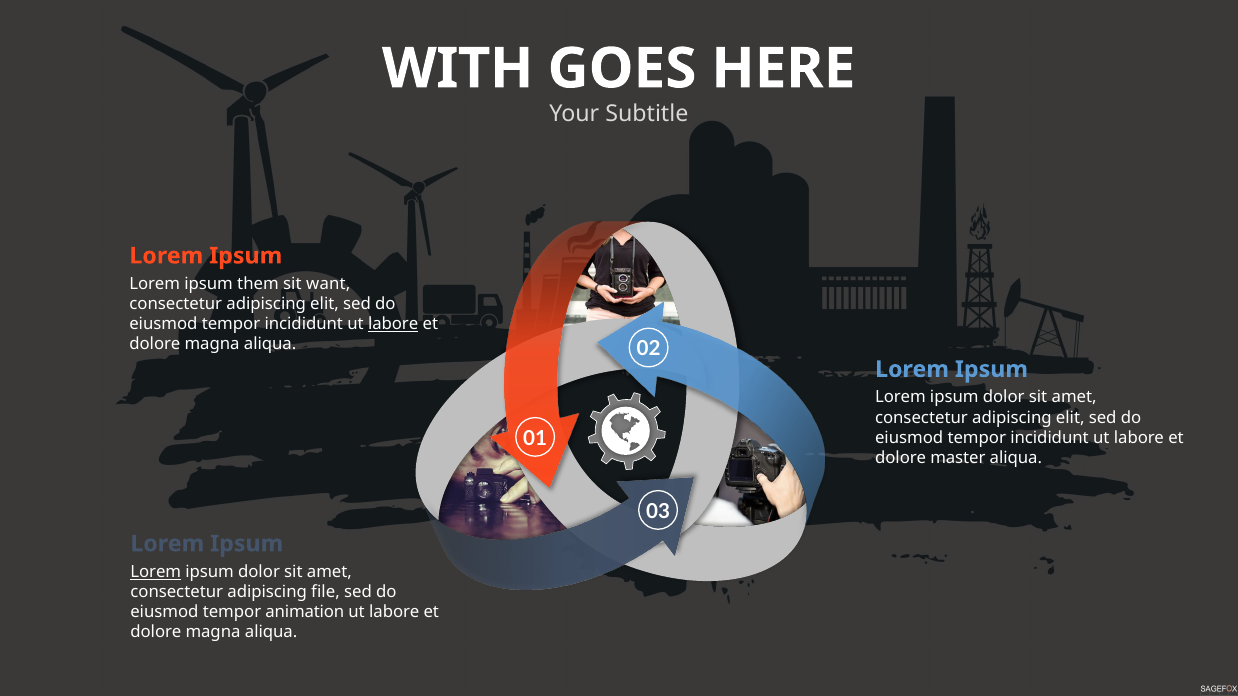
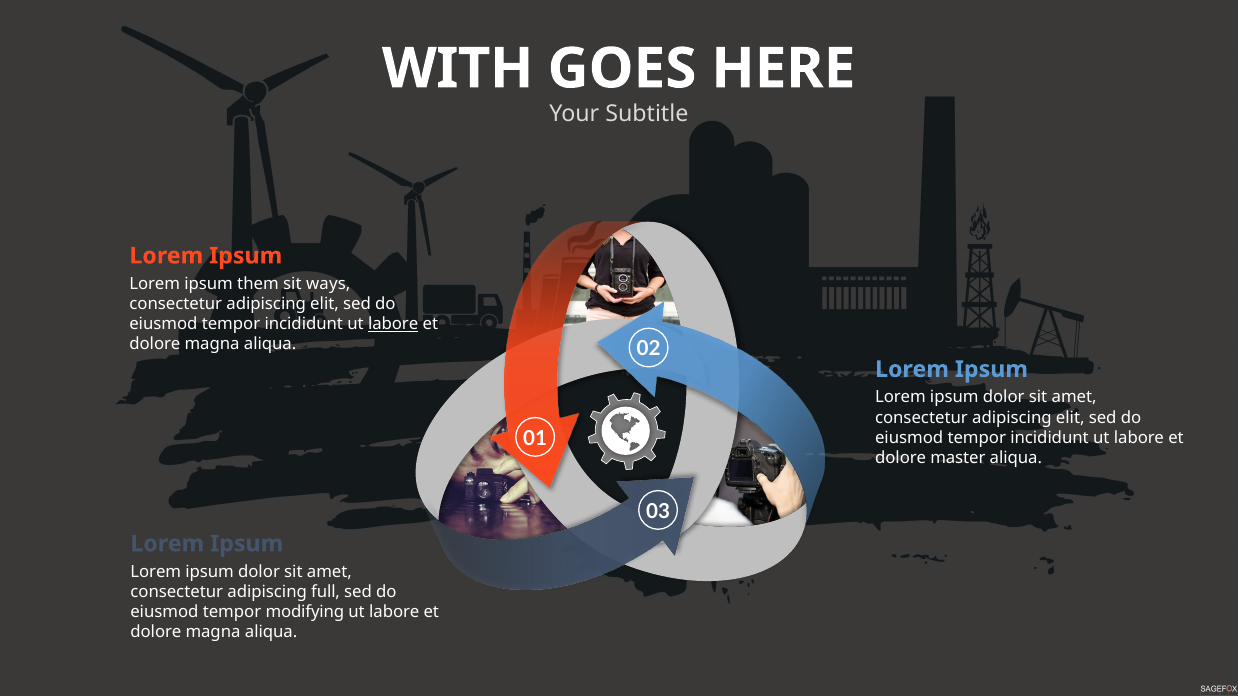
want: want -> ways (328, 284)
Lorem underline: present -> none (156, 572)
file: file -> full (326, 592)
animation: animation -> modifying (305, 612)
